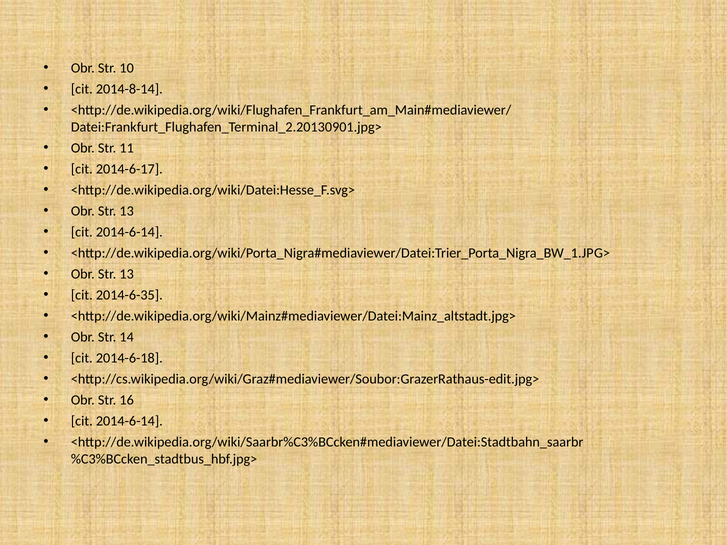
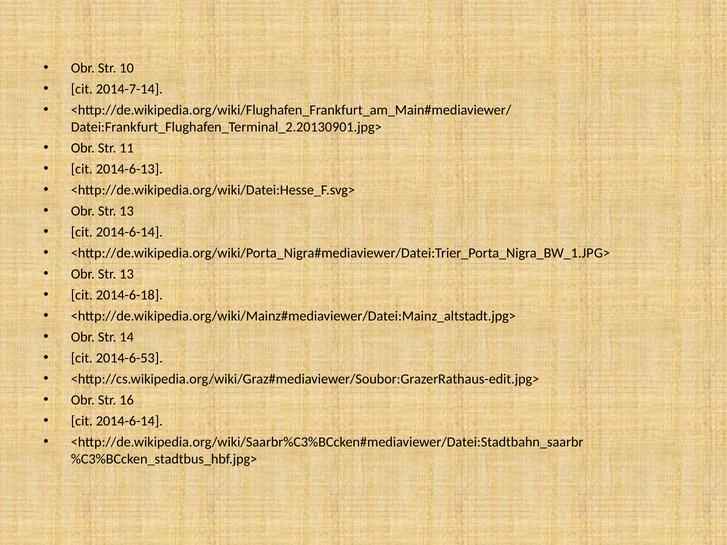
2014-8-14: 2014-8-14 -> 2014-7-14 (129, 89)
2014-6-17: 2014-6-17 -> 2014-6-13 (129, 169)
2014-6-35: 2014-6-35 -> 2014-6-18 (129, 295)
2014-6-18: 2014-6-18 -> 2014-6-53 (129, 358)
